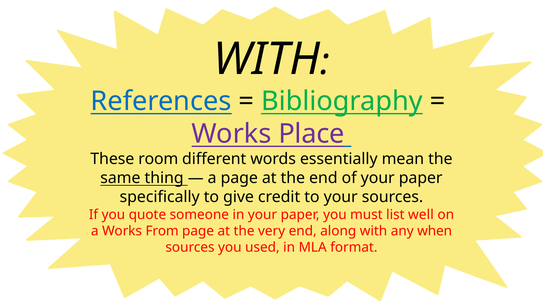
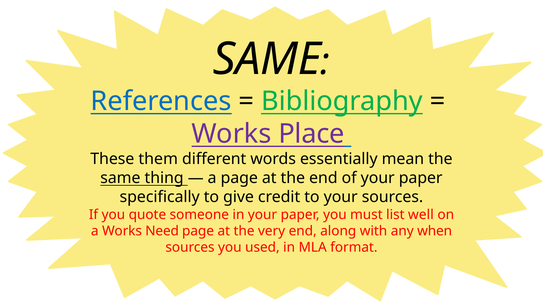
WITH: WITH -> SAME (267, 59)
room: room -> them (158, 159)
From: From -> Need (162, 231)
